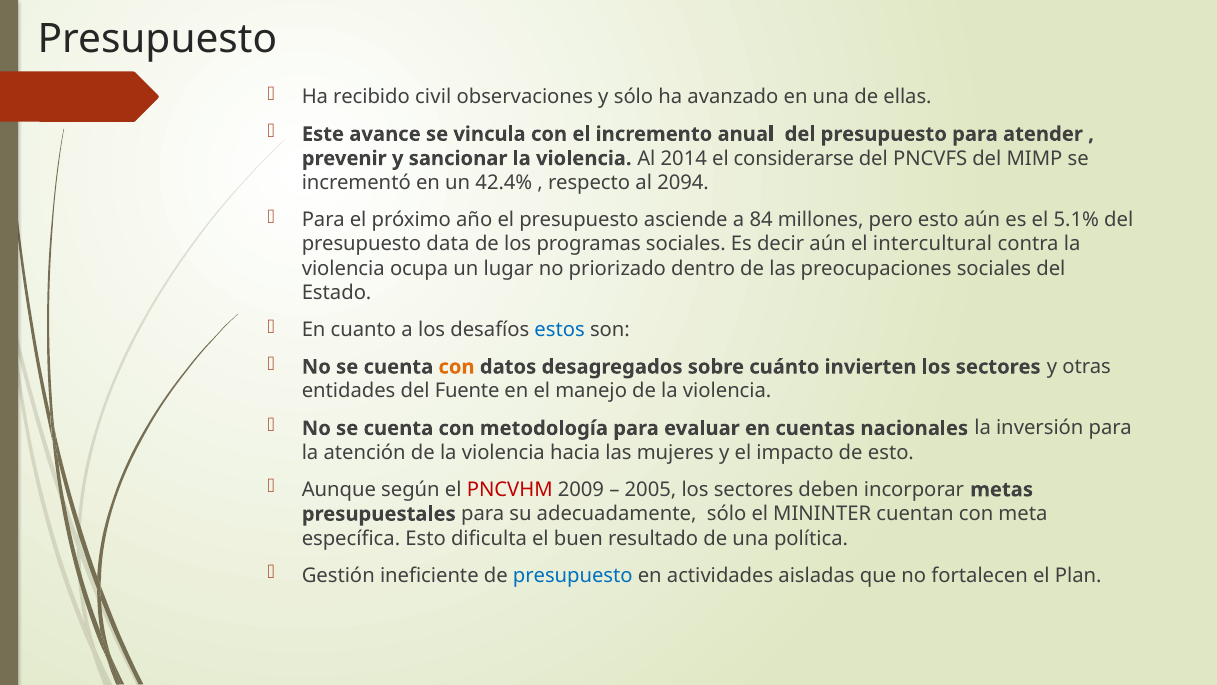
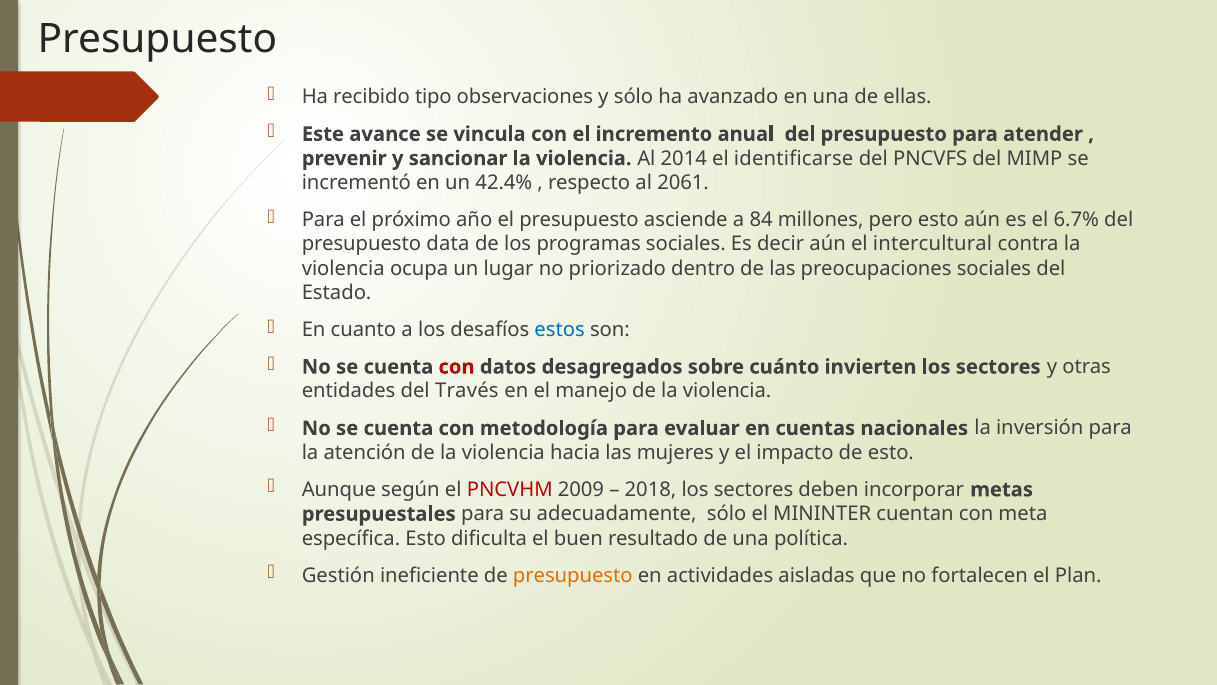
civil: civil -> tipo (433, 97)
considerarse: considerarse -> identificarse (794, 158)
2094: 2094 -> 2061 (683, 183)
5.1%: 5.1% -> 6.7% (1076, 220)
con colour: orange -> red (457, 367)
Fuente: Fuente -> Través (467, 391)
2005: 2005 -> 2018 (650, 489)
presupuesto colour: blue -> orange (573, 575)
